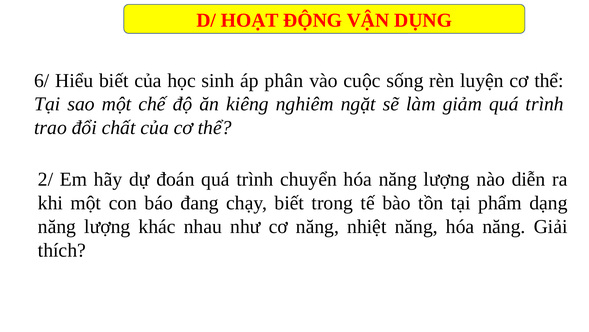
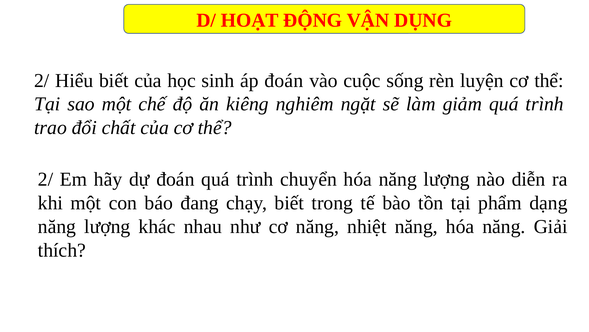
6/: 6/ -> 2/ (42, 80)
áp phân: phân -> đoán (284, 80)
